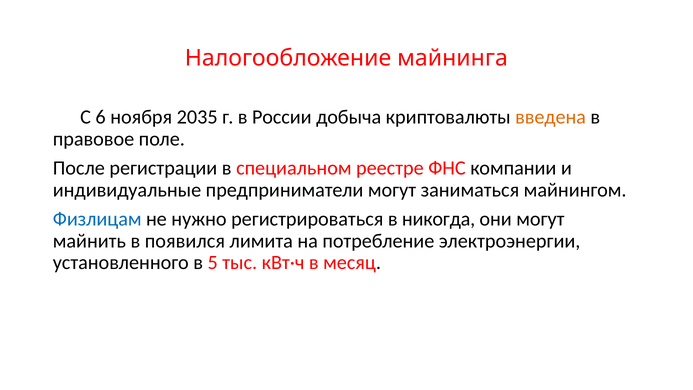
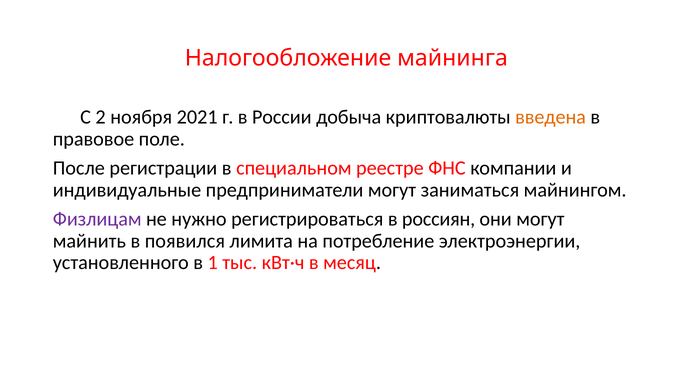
6: 6 -> 2 (101, 117)
2035: 2035 -> 2021 (197, 117)
Физлицам colour: blue -> purple (97, 219)
никогда: никогда -> россиян (439, 219)
5: 5 -> 1 (213, 263)
